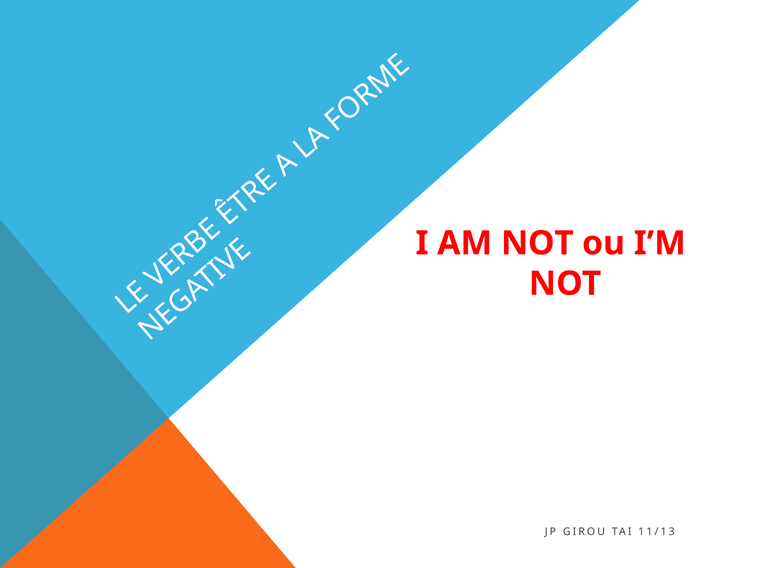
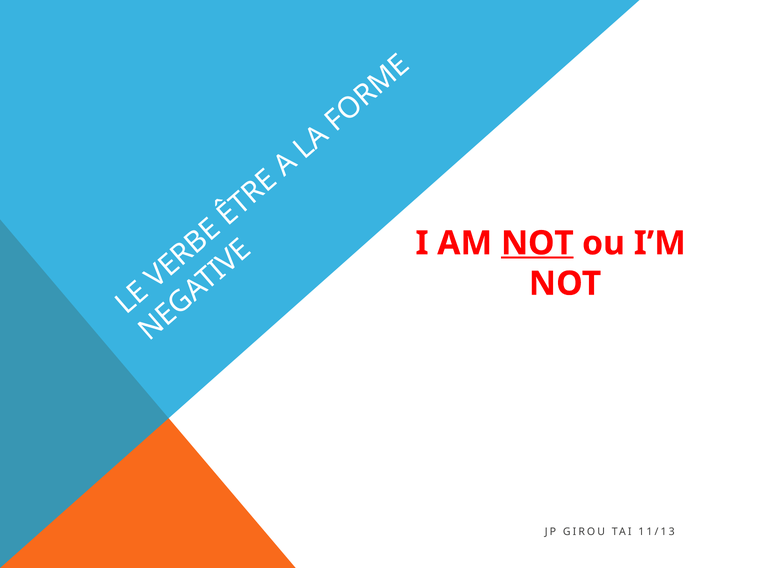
NOT underline: none -> present (537, 243)
